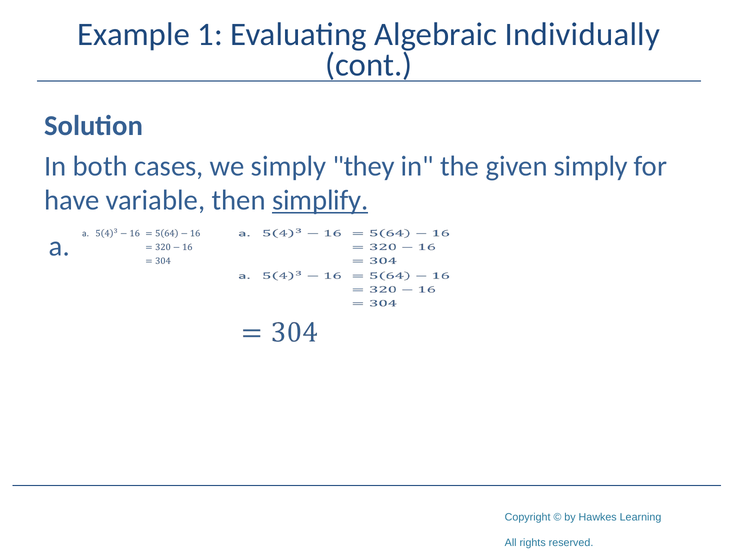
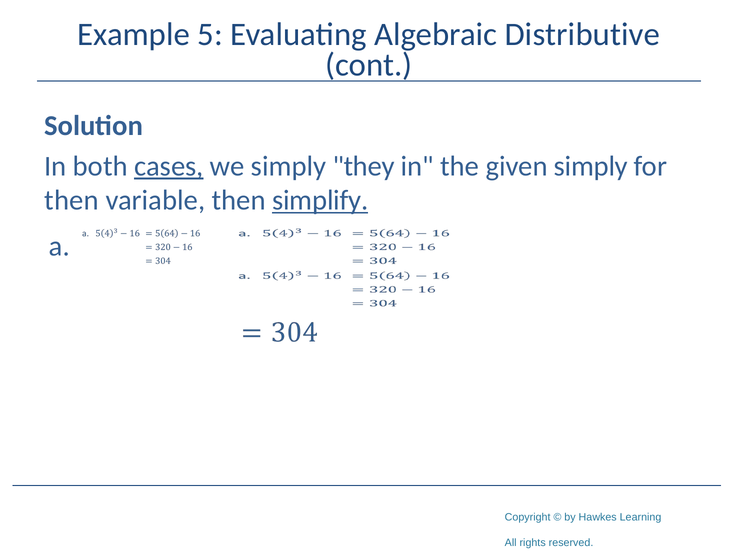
1: 1 -> 5 (210, 34)
Individually: Individually -> Distributive (582, 34)
cases underline: none -> present (169, 166)
have: have -> then (72, 201)
